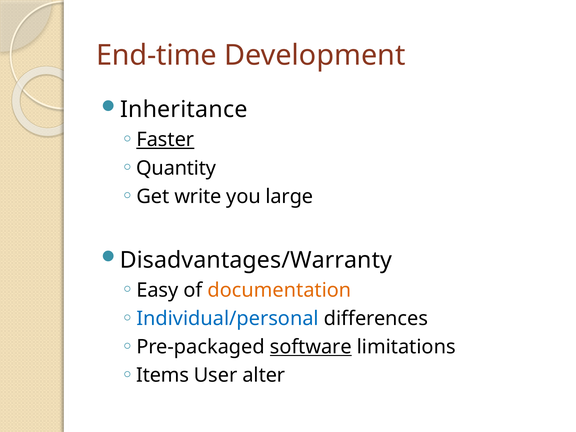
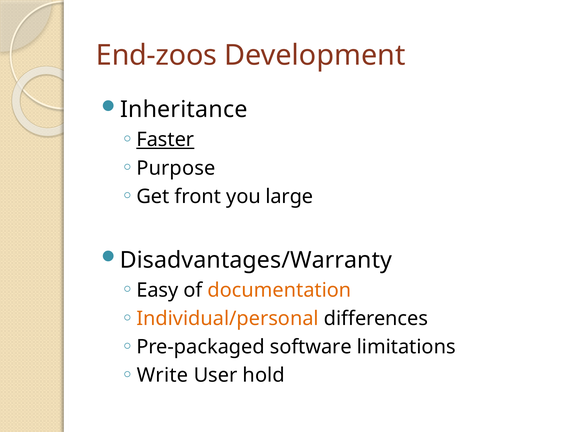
End-time: End-time -> End-zoos (156, 55)
Quantity: Quantity -> Purpose (176, 168)
write: write -> front (198, 196)
Individual/personal colour: blue -> orange (228, 319)
software underline: present -> none (311, 347)
Items: Items -> Write (162, 375)
alter: alter -> hold (264, 375)
